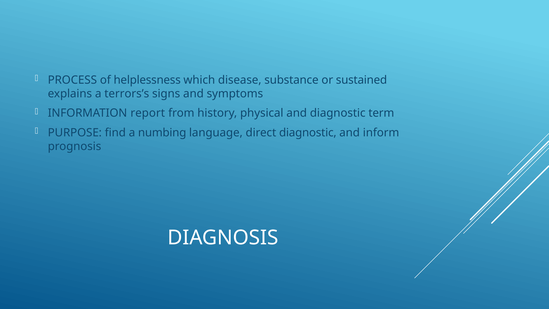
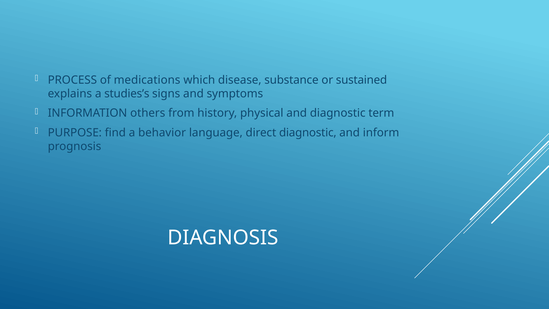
helplessness: helplessness -> medications (147, 80)
terrors’s: terrors’s -> studies’s (127, 94)
report: report -> others (148, 113)
numbing: numbing -> behavior (162, 133)
